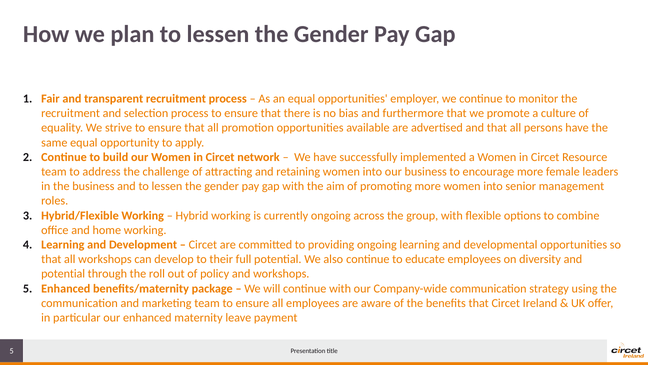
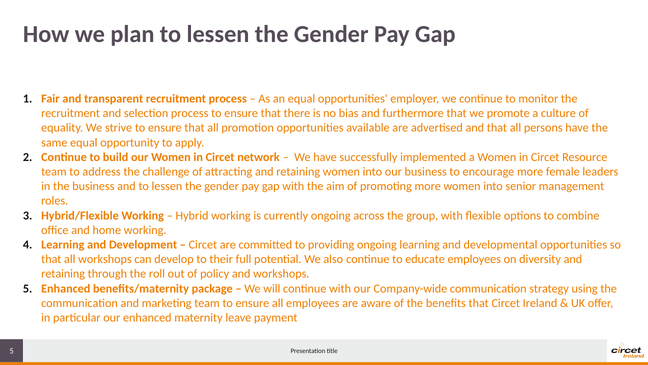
potential: potential -> retaining (63, 274)
